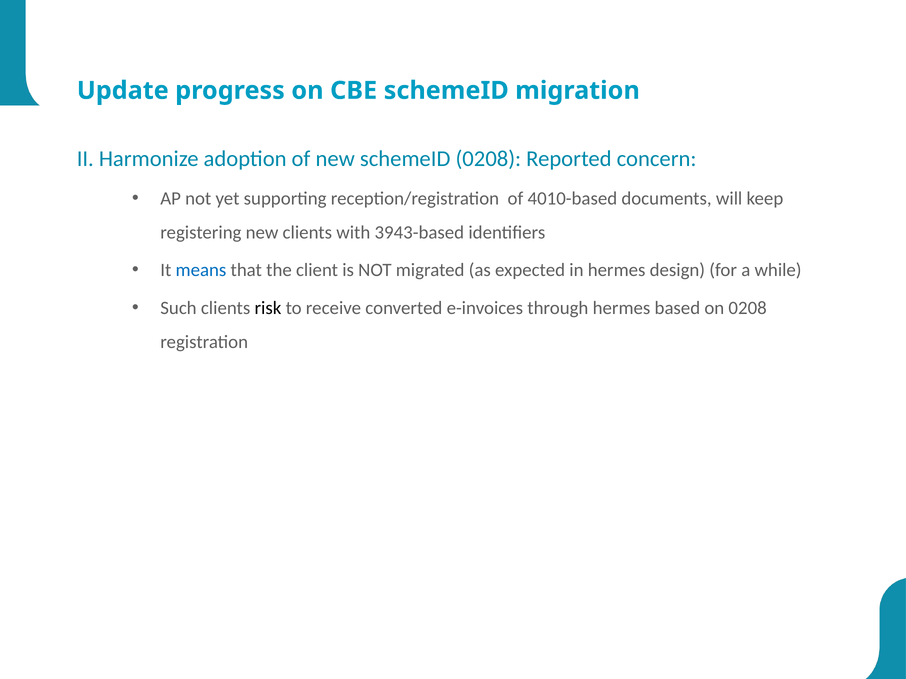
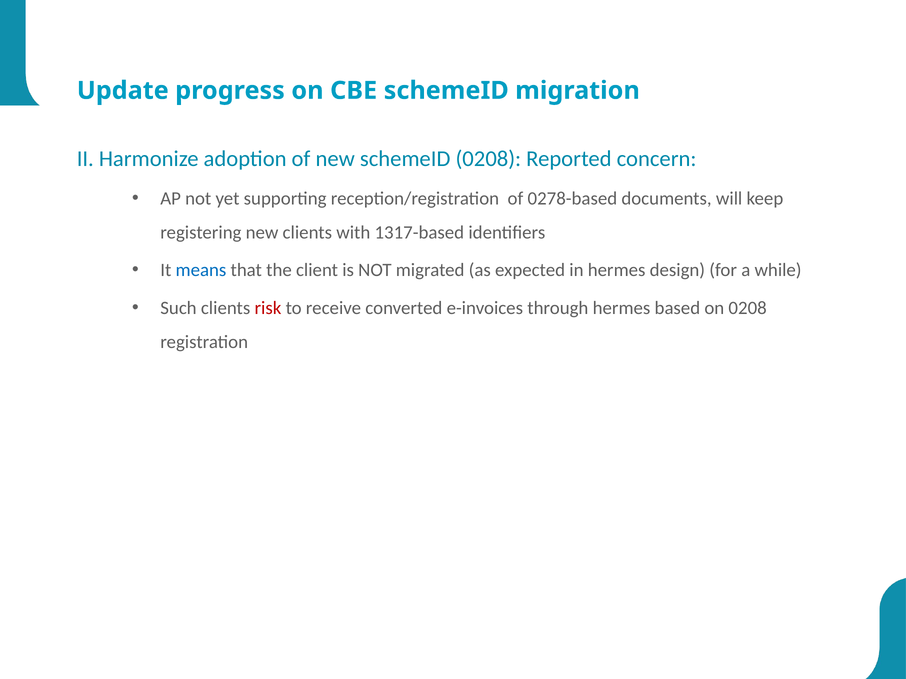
4010-based: 4010-based -> 0278-based (572, 199)
3943-based: 3943-based -> 1317-based (419, 233)
risk colour: black -> red (268, 308)
